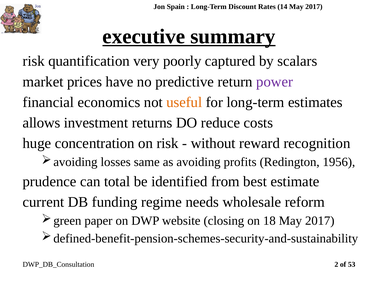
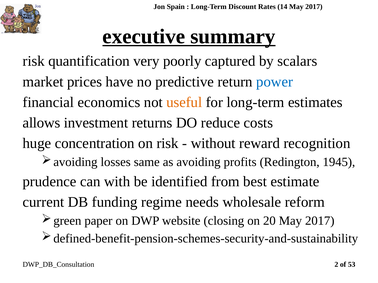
power colour: purple -> blue (275, 82)
1956: 1956 -> 1945 (339, 162)
total: total -> with (117, 182)
18: 18 -> 20 (269, 221)
